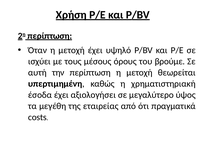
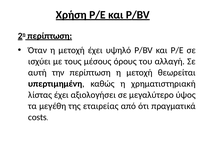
βρούμε: βρούμε -> αλλαγή (170, 61)
έσοδα: έσοδα -> λίστας (40, 95)
